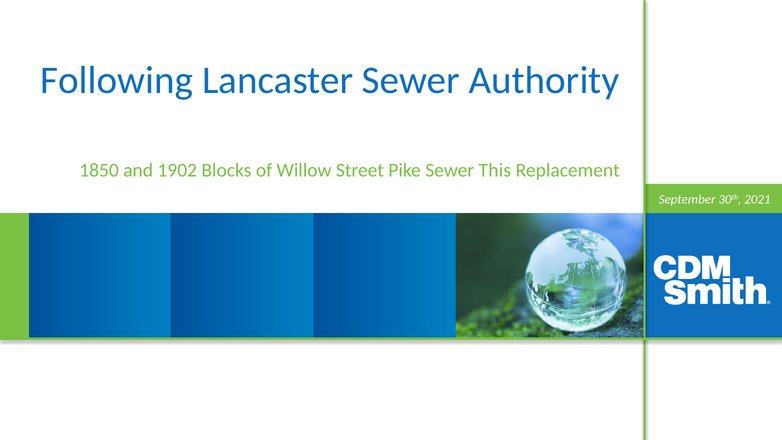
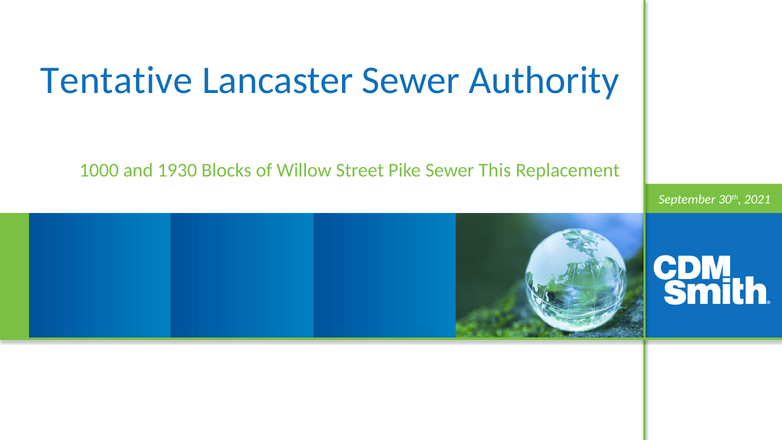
Following: Following -> Tentative (117, 80)
1850: 1850 -> 1000 (99, 170)
1902: 1902 -> 1930 (177, 170)
